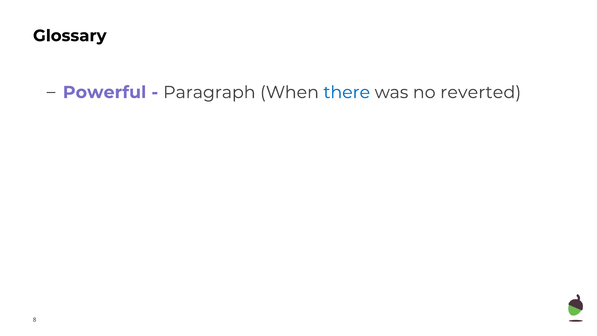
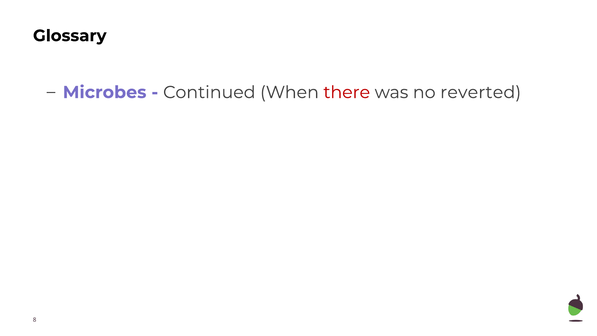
Powerful: Powerful -> Microbes (105, 92)
Paragraph: Paragraph -> Continued (209, 92)
there colour: blue -> red (347, 92)
